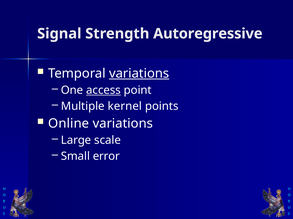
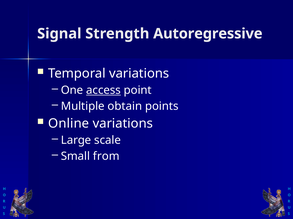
variations underline: present -> none (139, 74)
kernel: kernel -> obtain (125, 106)
error: error -> from (106, 157)
